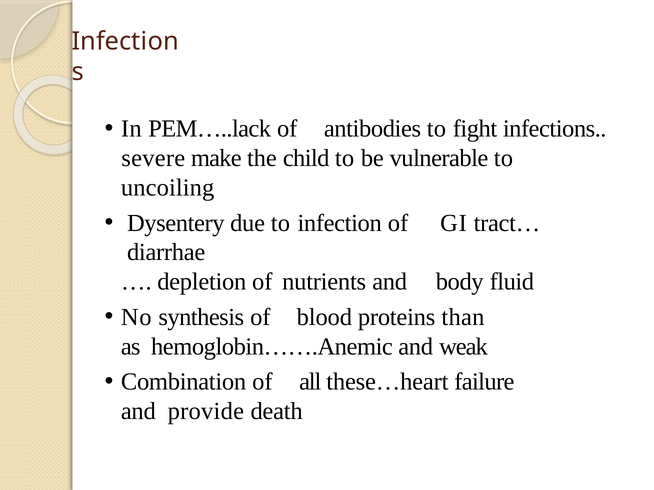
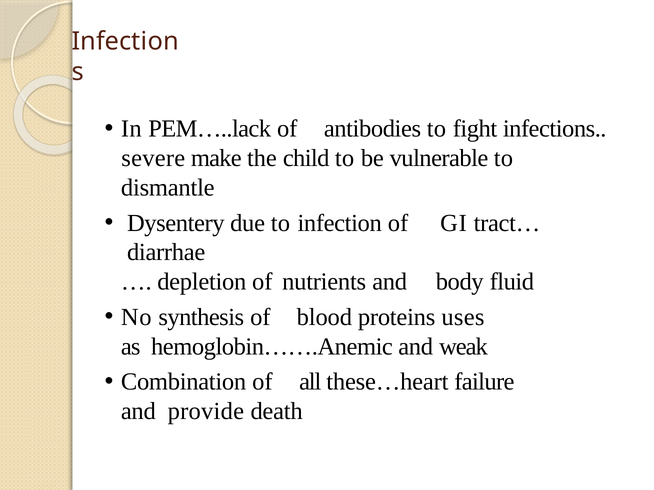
uncoiling: uncoiling -> dismantle (168, 188)
than: than -> uses (463, 317)
